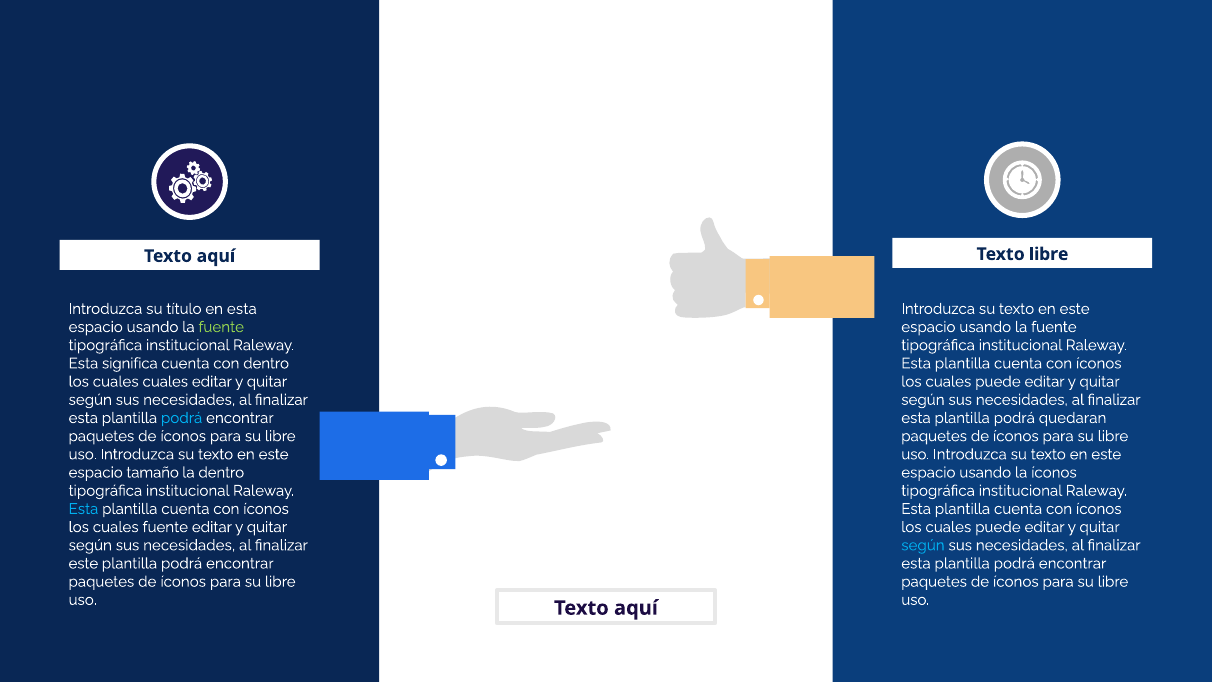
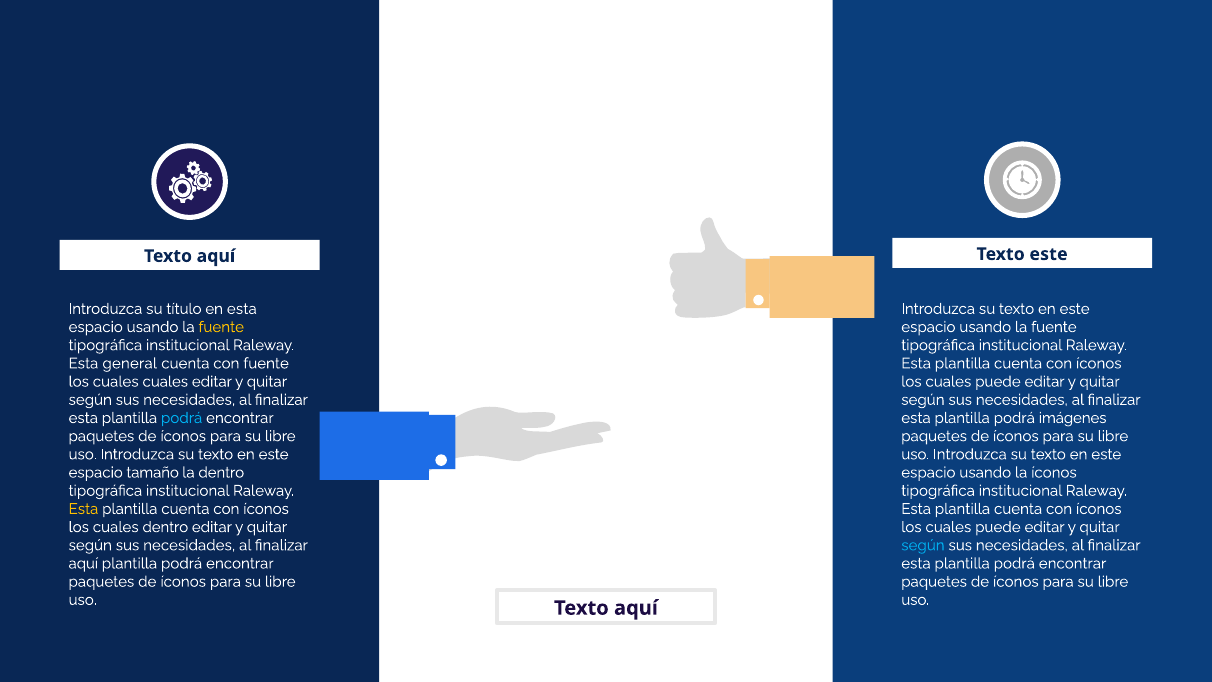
Texto libre: libre -> este (1049, 254)
fuente colour: light green -> yellow (221, 327)
significa: significa -> general (130, 363)
con dentro: dentro -> fuente (266, 363)
quedaran: quedaran -> imágenes (1073, 418)
Esta colour: light blue -> yellow (83, 509)
cuales fuente: fuente -> dentro (165, 527)
este: este -> aquí (83, 563)
